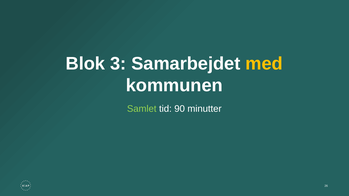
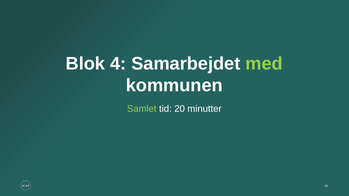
3: 3 -> 4 (118, 64)
med colour: yellow -> light green (264, 64)
90: 90 -> 20 (180, 109)
